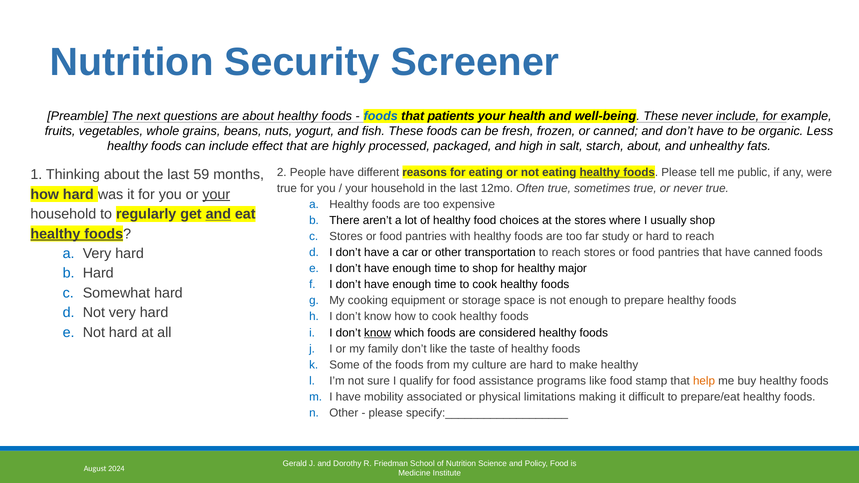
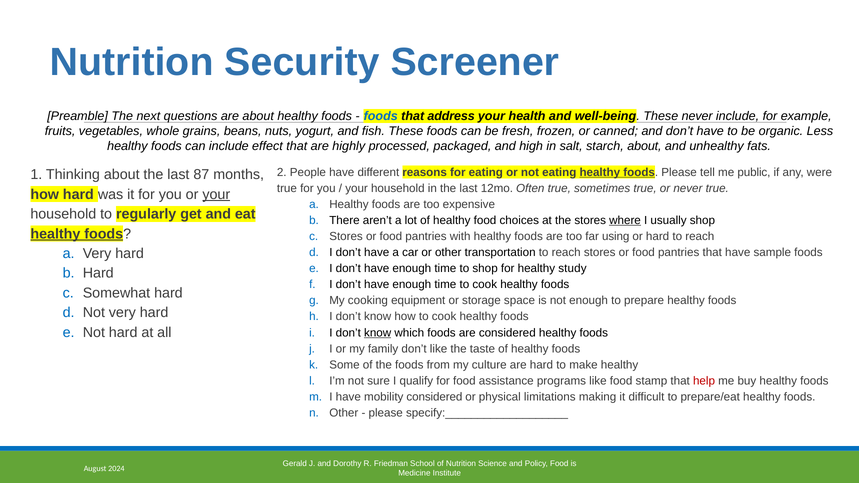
patients: patients -> address (451, 116)
59: 59 -> 87 (201, 175)
and underline: present -> none (218, 214)
where underline: none -> present (625, 220)
study: study -> using (616, 236)
have canned: canned -> sample (772, 253)
major: major -> study (572, 269)
help colour: orange -> red (704, 381)
mobility associated: associated -> considered (434, 397)
